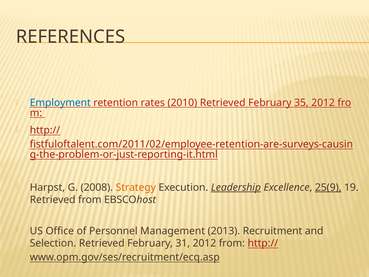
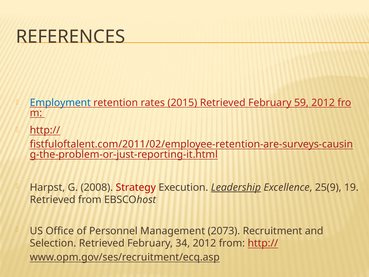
2010: 2010 -> 2015 (182, 103)
35: 35 -> 59 (301, 103)
Strategy colour: orange -> red (136, 187)
25(9 underline: present -> none (328, 187)
2013: 2013 -> 2073 (224, 231)
31: 31 -> 34 (183, 243)
